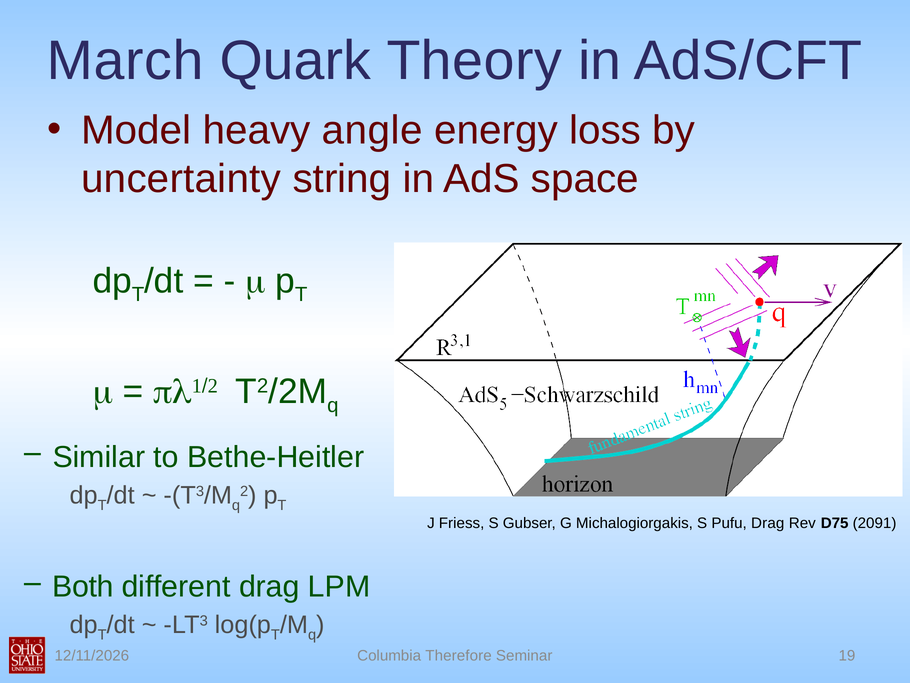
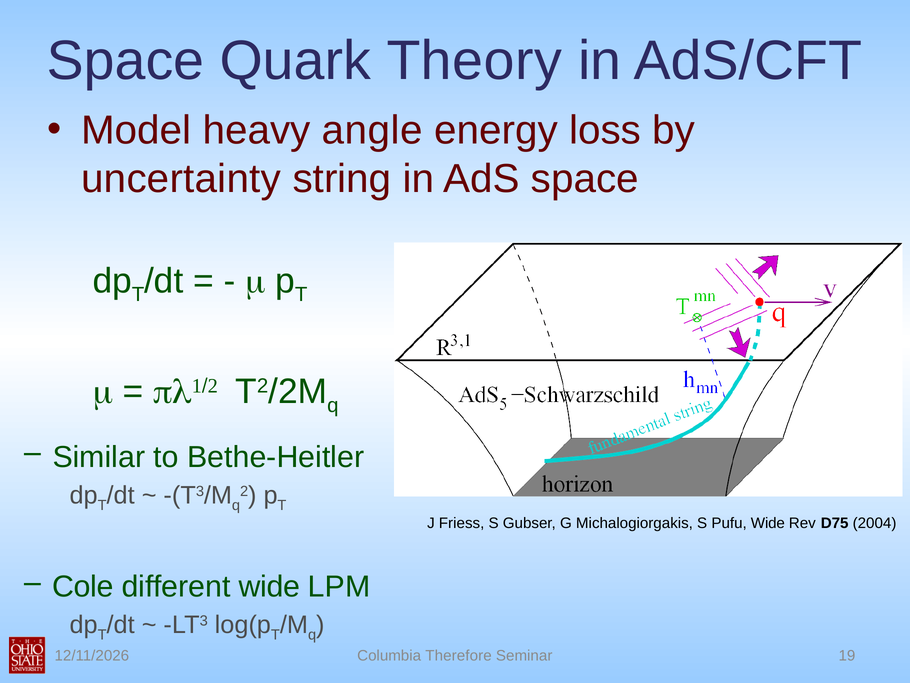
March: March -> Space (125, 61)
Pufu Drag: Drag -> Wide (768, 523)
2091: 2091 -> 2004 (875, 523)
Both: Both -> Cole (83, 587)
different drag: drag -> wide (269, 587)
